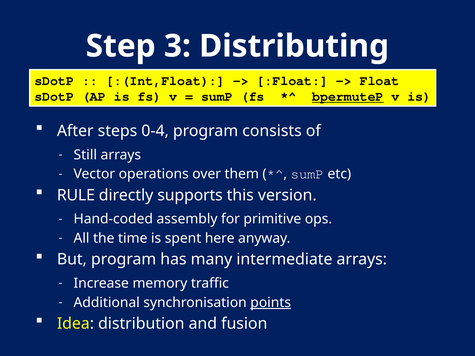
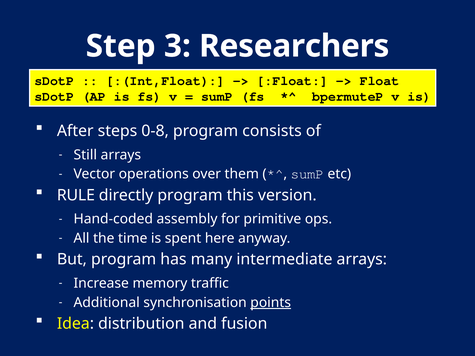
Distributing: Distributing -> Researchers (294, 46)
bpermuteP underline: present -> none (348, 97)
0-4: 0-4 -> 0-8 (155, 131)
directly supports: supports -> program (190, 195)
